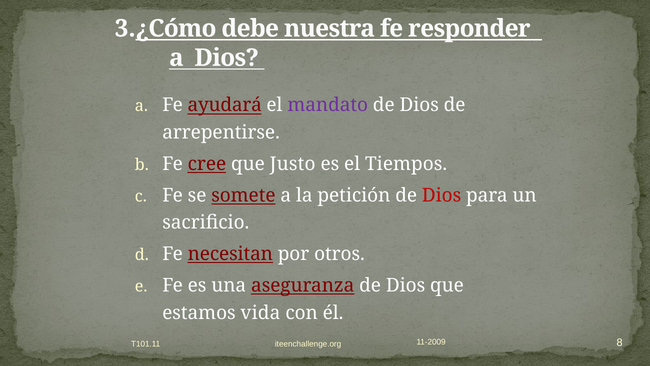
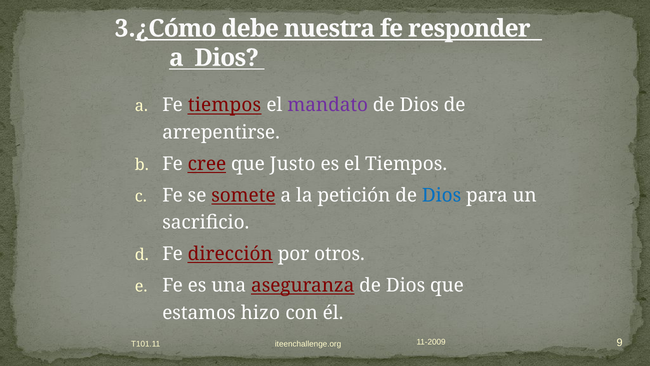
Fe ayudará: ayudará -> tiempos (225, 105)
Dios colour: red -> blue (442, 195)
necesitan: necesitan -> dirección (230, 254)
vida: vida -> hizo (260, 312)
8: 8 -> 9 (620, 343)
